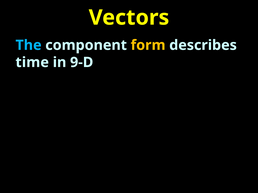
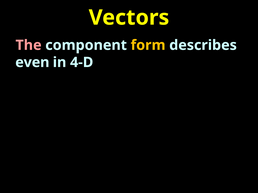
The colour: light blue -> pink (29, 45)
time: time -> even (32, 62)
9-D: 9-D -> 4-D (82, 62)
